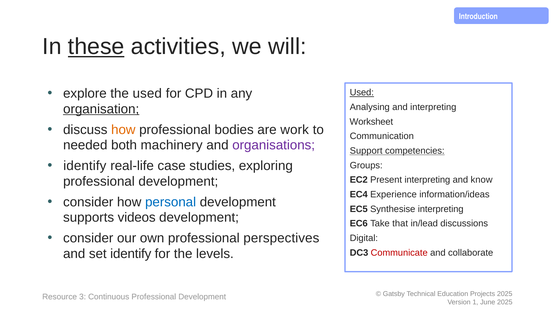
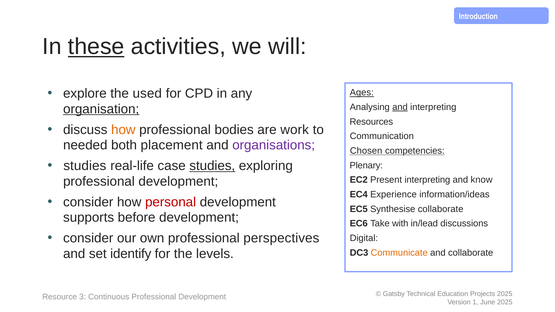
Used: Used -> Ages (362, 93)
and underline: none -> present (400, 107)
Worksheet: Worksheet -> Resources (371, 122)
machinery: machinery -> placement (172, 145)
Support: Support -> Chosen (366, 151)
identify: identify -> studies (85, 166)
studies underline: none -> present (212, 166)
Groups: Groups -> Plenary (366, 165)
personal colour: blue -> red (171, 202)
Synthesise interpreting: interpreting -> collaborate (441, 209)
videos: videos -> before (137, 218)
that: that -> with (400, 224)
Communicate colour: red -> orange (399, 253)
